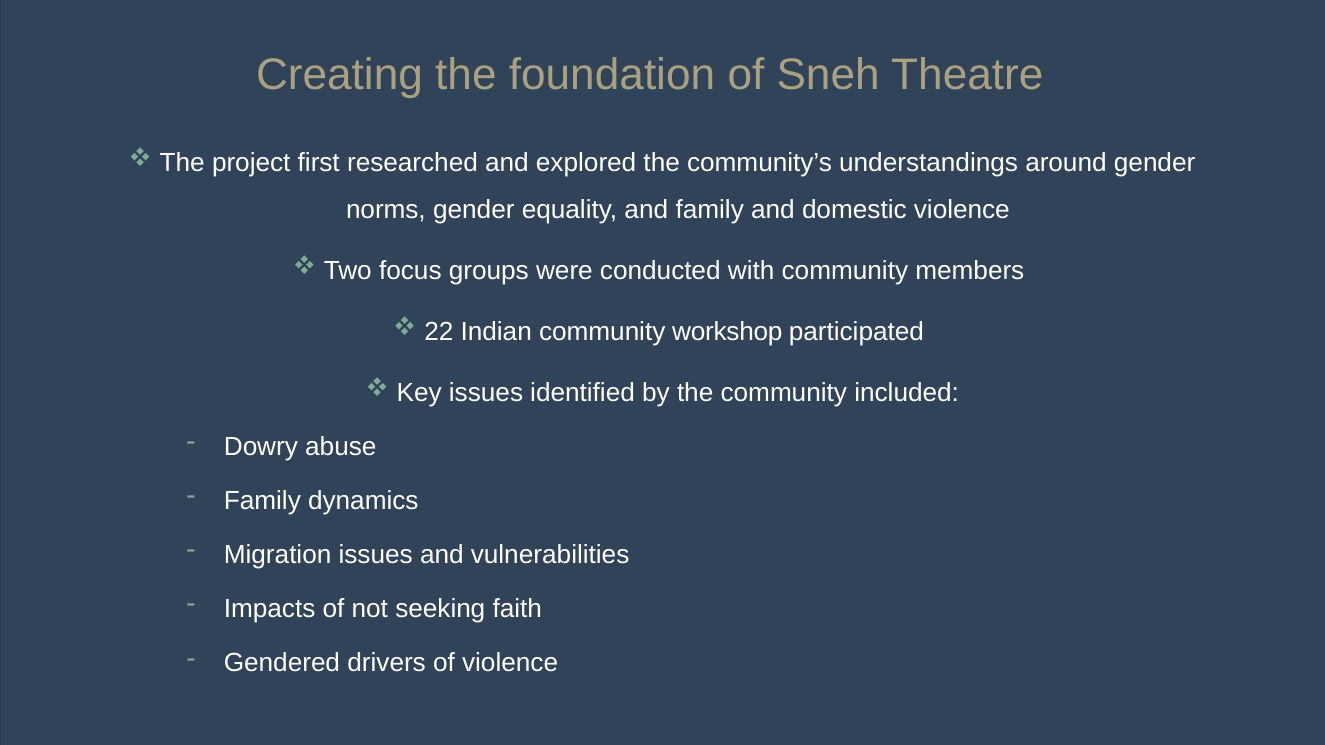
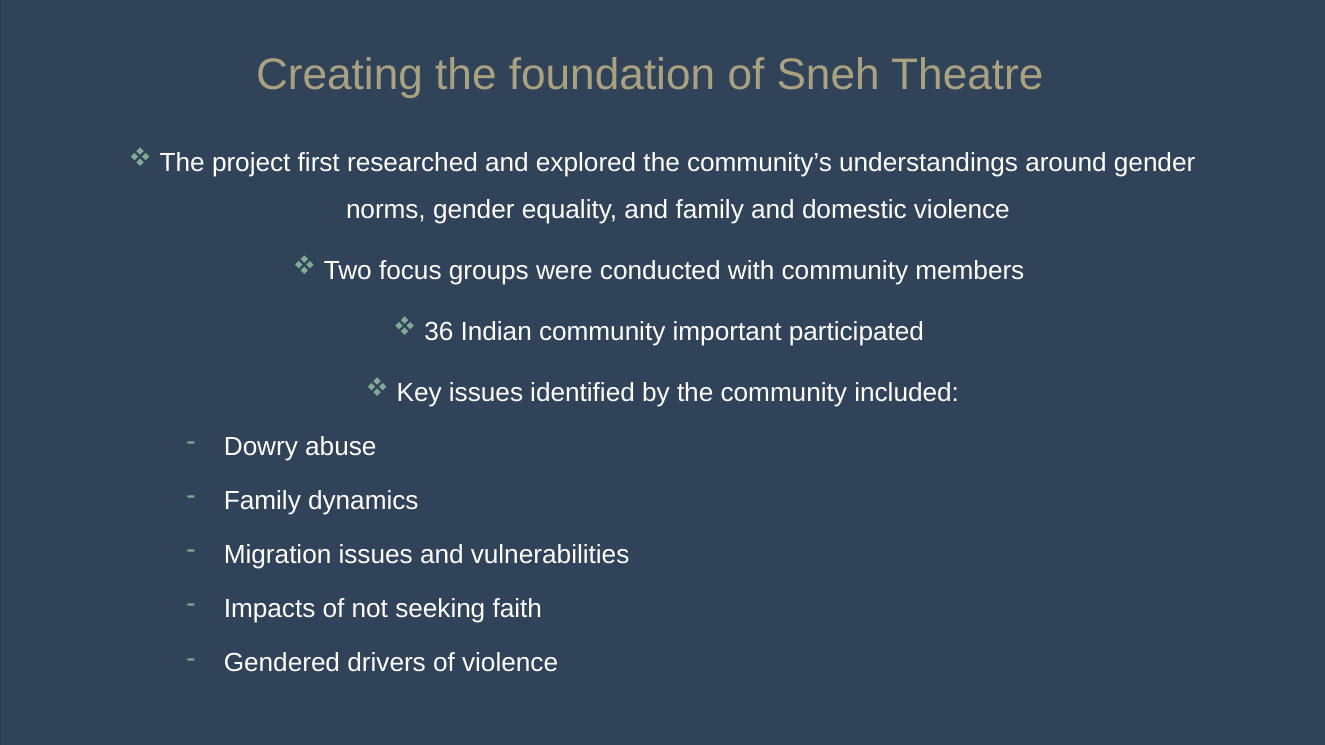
22: 22 -> 36 (439, 332)
workshop: workshop -> important (727, 332)
